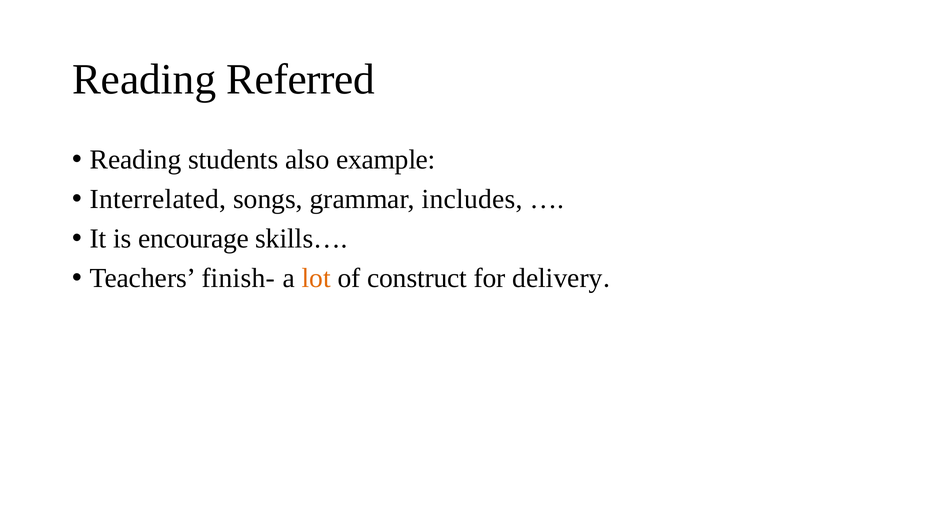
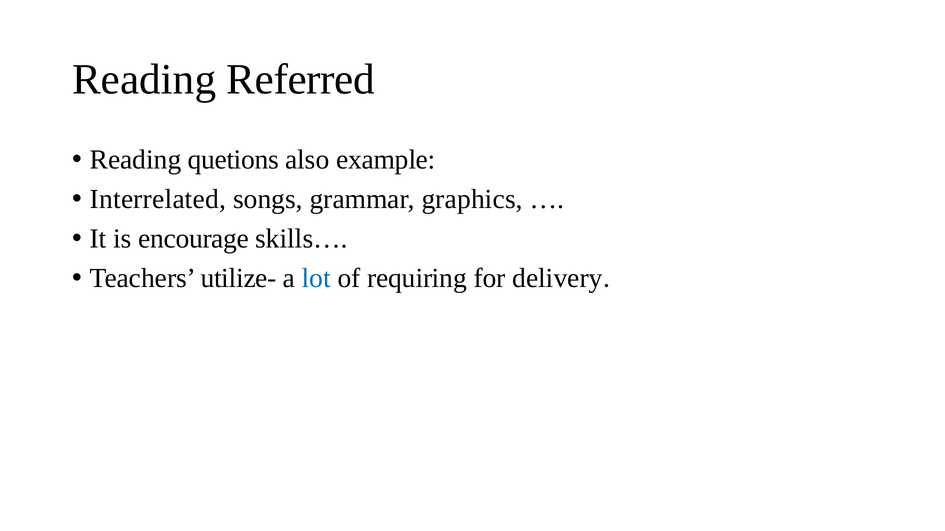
students: students -> quetions (233, 160)
includes: includes -> graphics (472, 199)
finish-: finish- -> utilize- (239, 279)
lot colour: orange -> blue (316, 279)
construct: construct -> requiring (417, 279)
